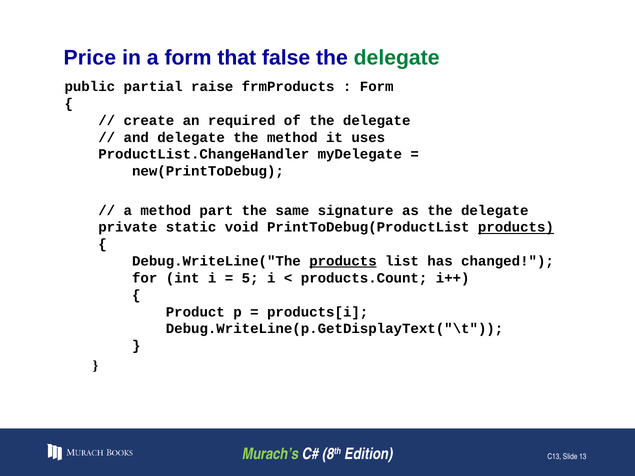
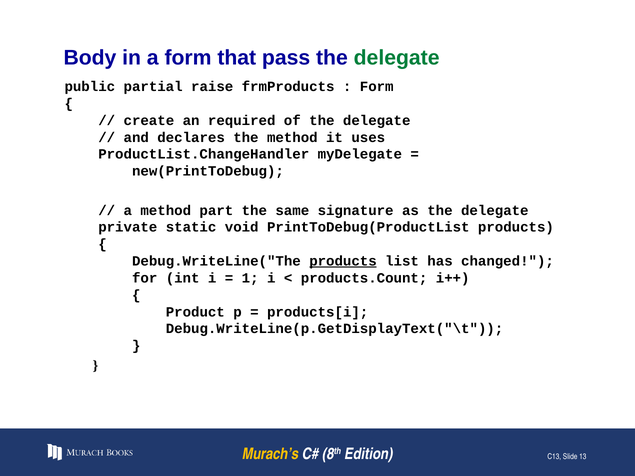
Price: Price -> Body (90, 58)
false: false -> pass (286, 58)
and delegate: delegate -> declares (191, 137)
products underline: present -> none (516, 227)
5: 5 -> 1 (250, 278)
Murach’s colour: light green -> yellow (270, 454)
